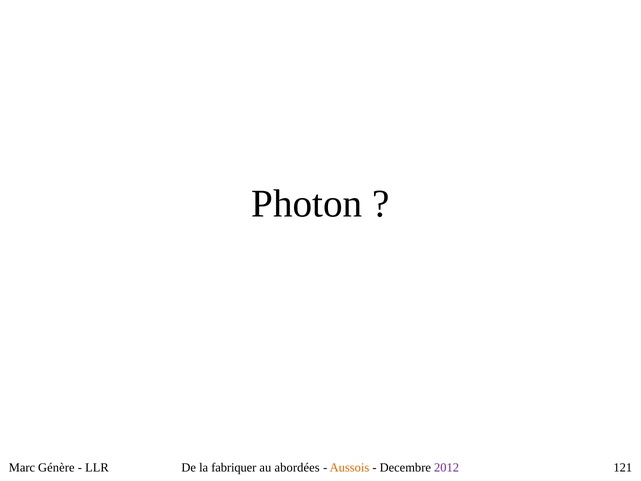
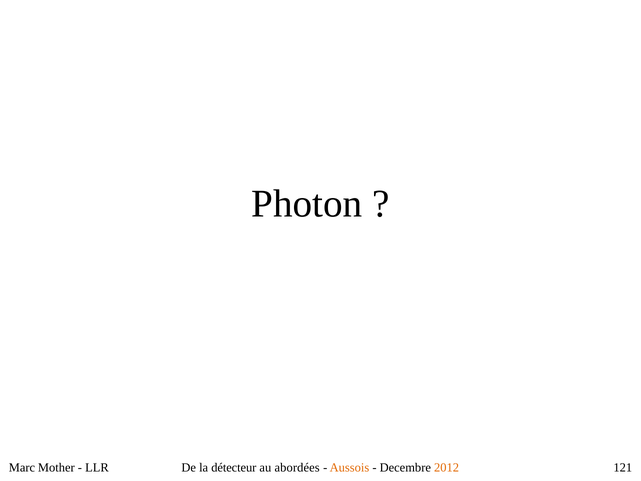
Génère: Génère -> Mother (56, 467)
fabriquer: fabriquer -> détecteur (234, 467)
2012 colour: purple -> orange (447, 467)
